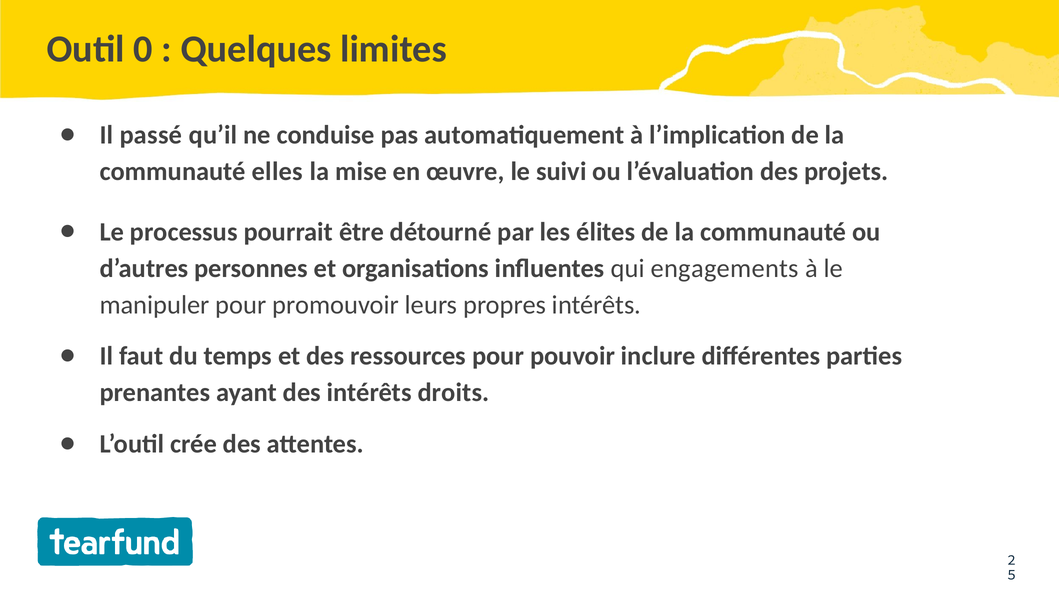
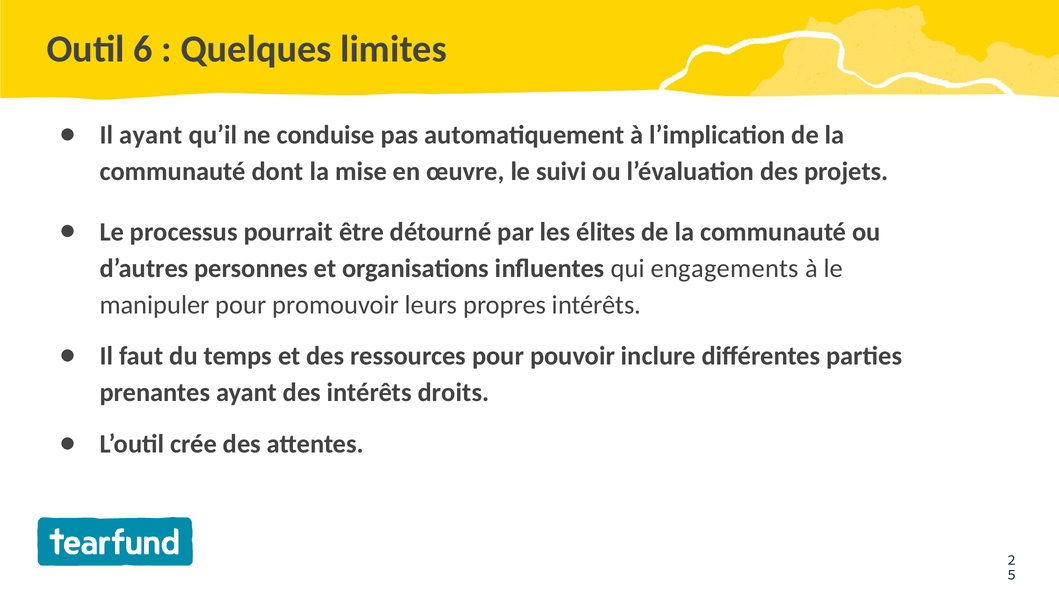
0: 0 -> 6 (143, 49)
Il passé: passé -> ayant (151, 135)
elles: elles -> dont (278, 172)
